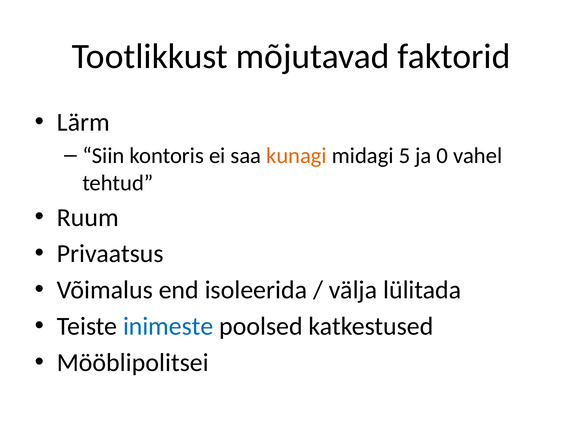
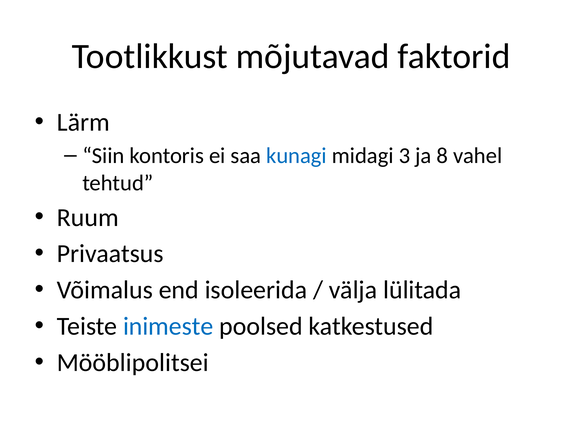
kunagi colour: orange -> blue (296, 156)
5: 5 -> 3 (404, 156)
0: 0 -> 8 (442, 156)
